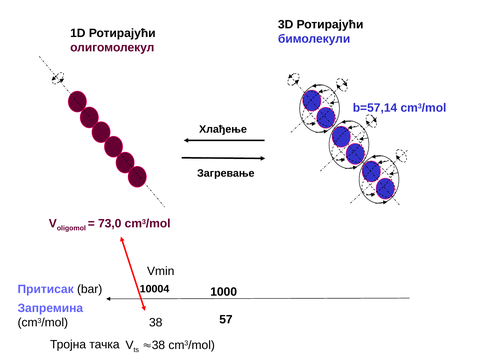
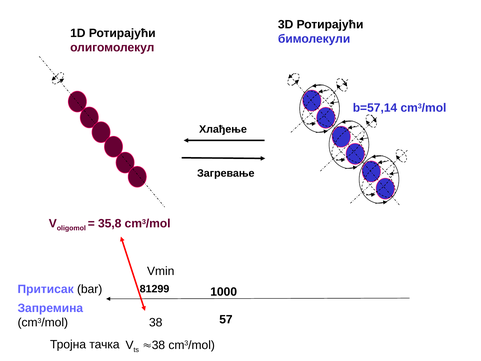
73,0: 73,0 -> 35,8 (110, 224)
10004: 10004 -> 81299 (154, 289)
